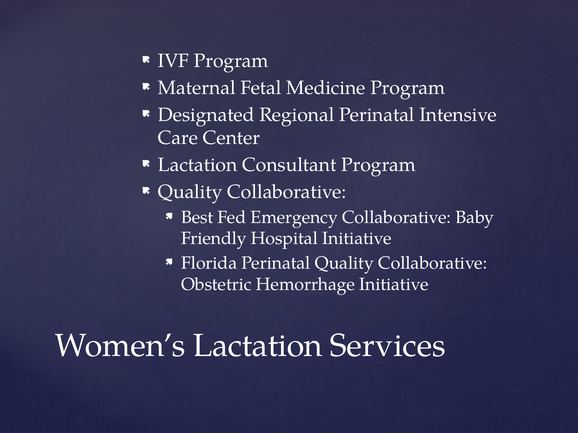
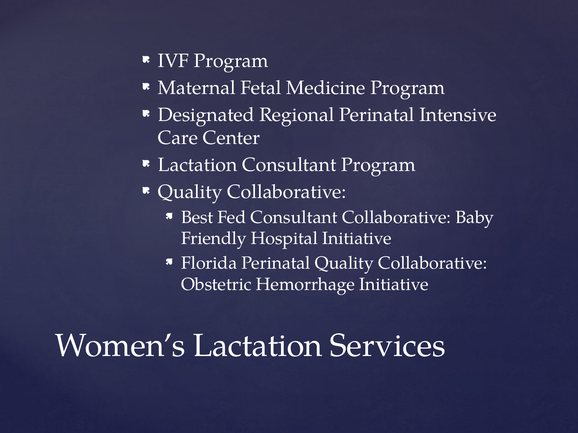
Fed Emergency: Emergency -> Consultant (294, 217)
